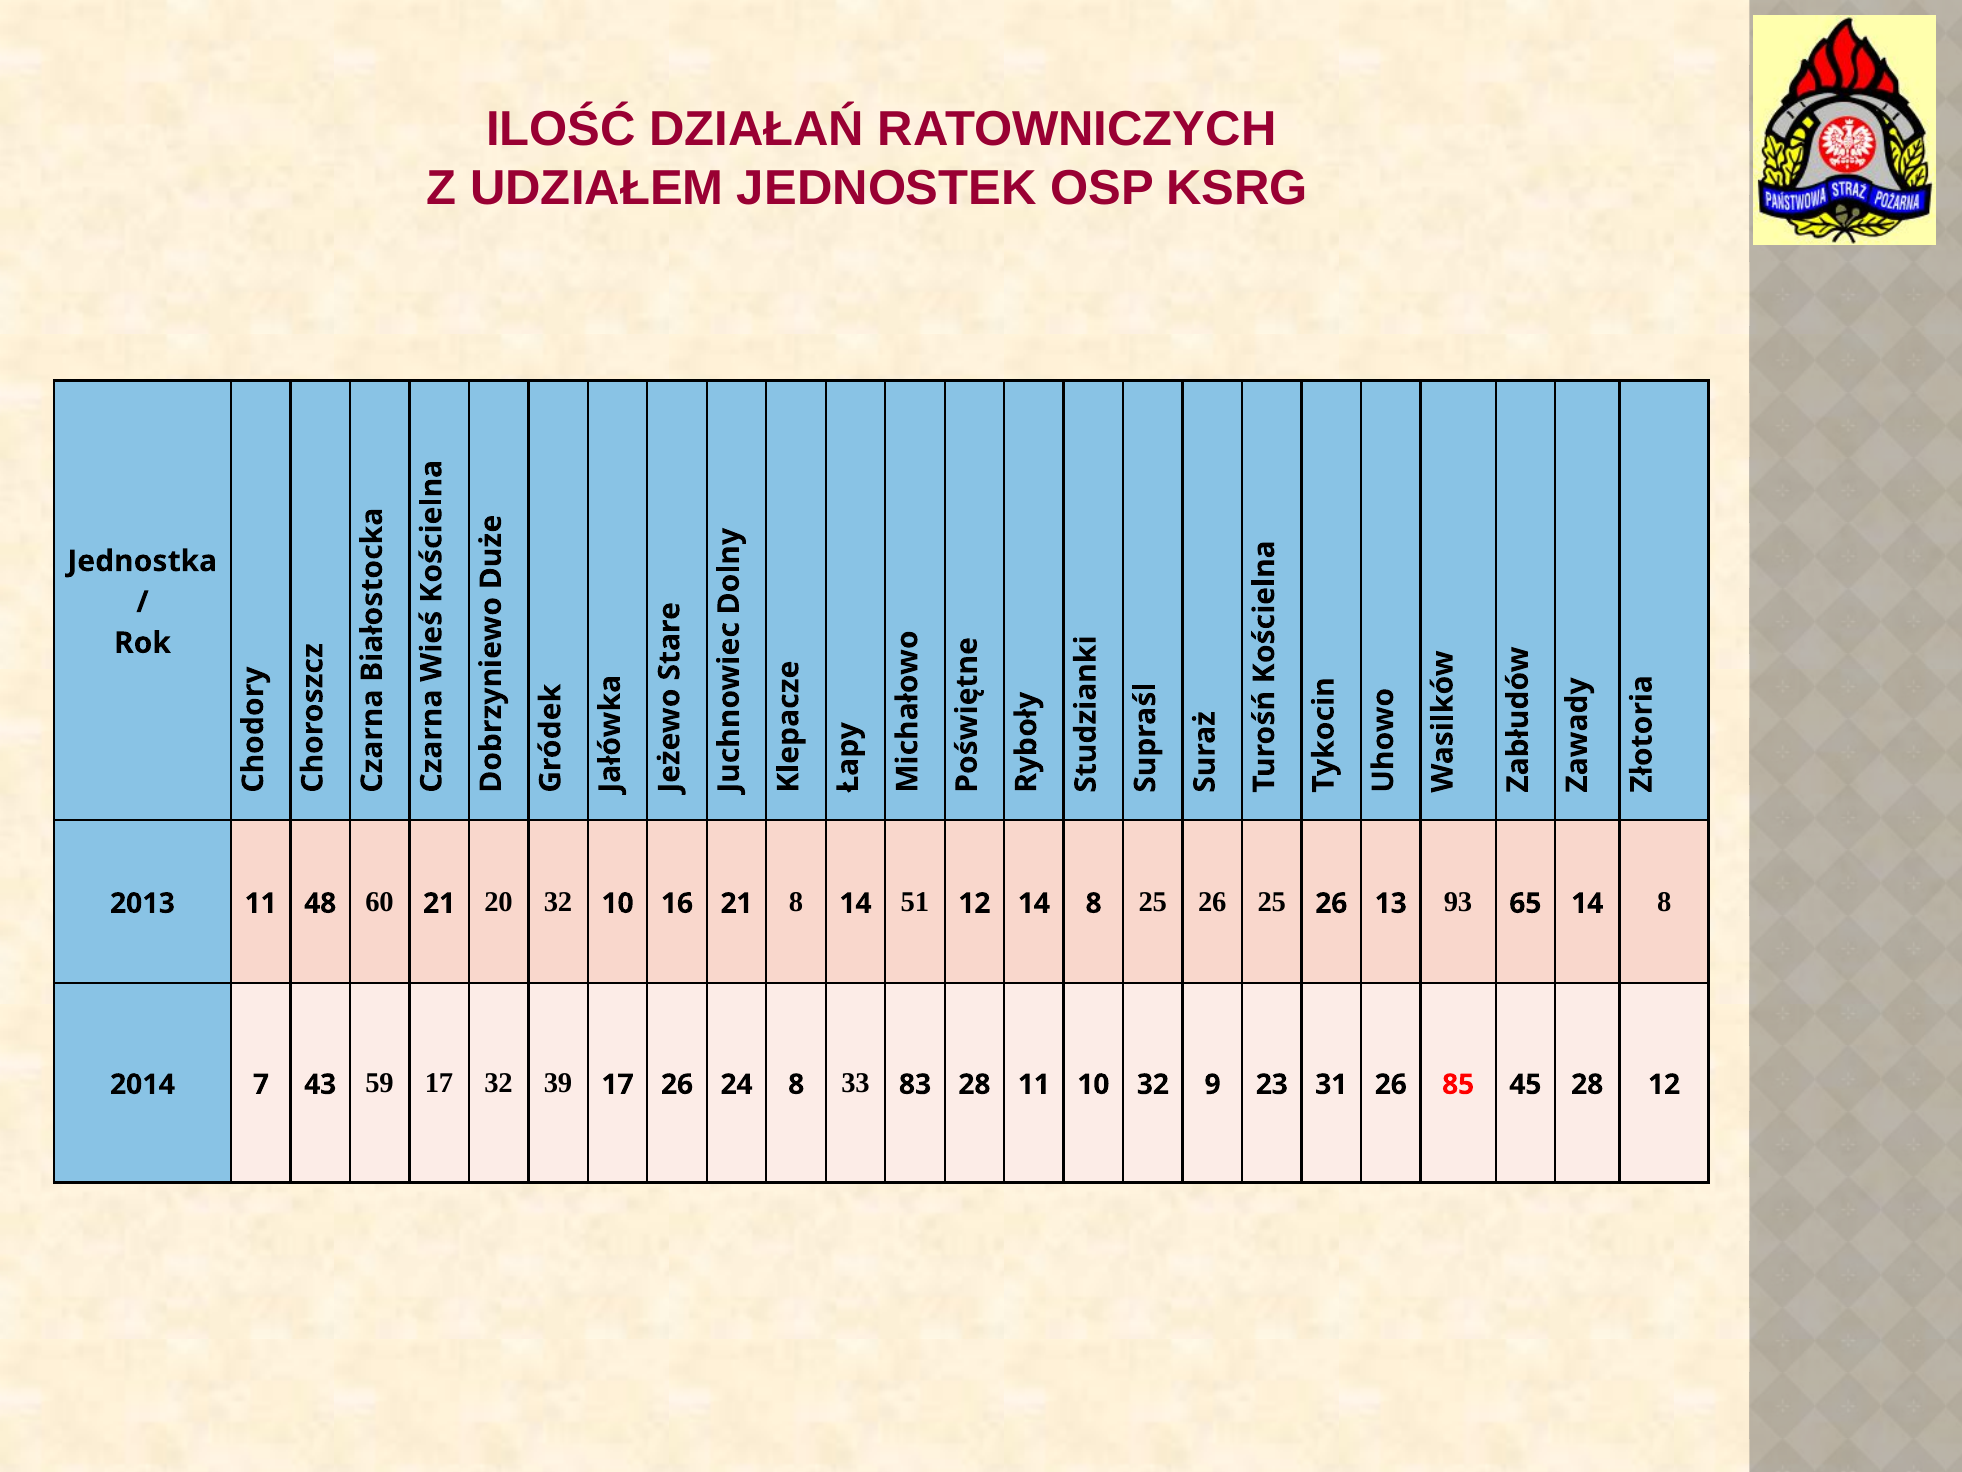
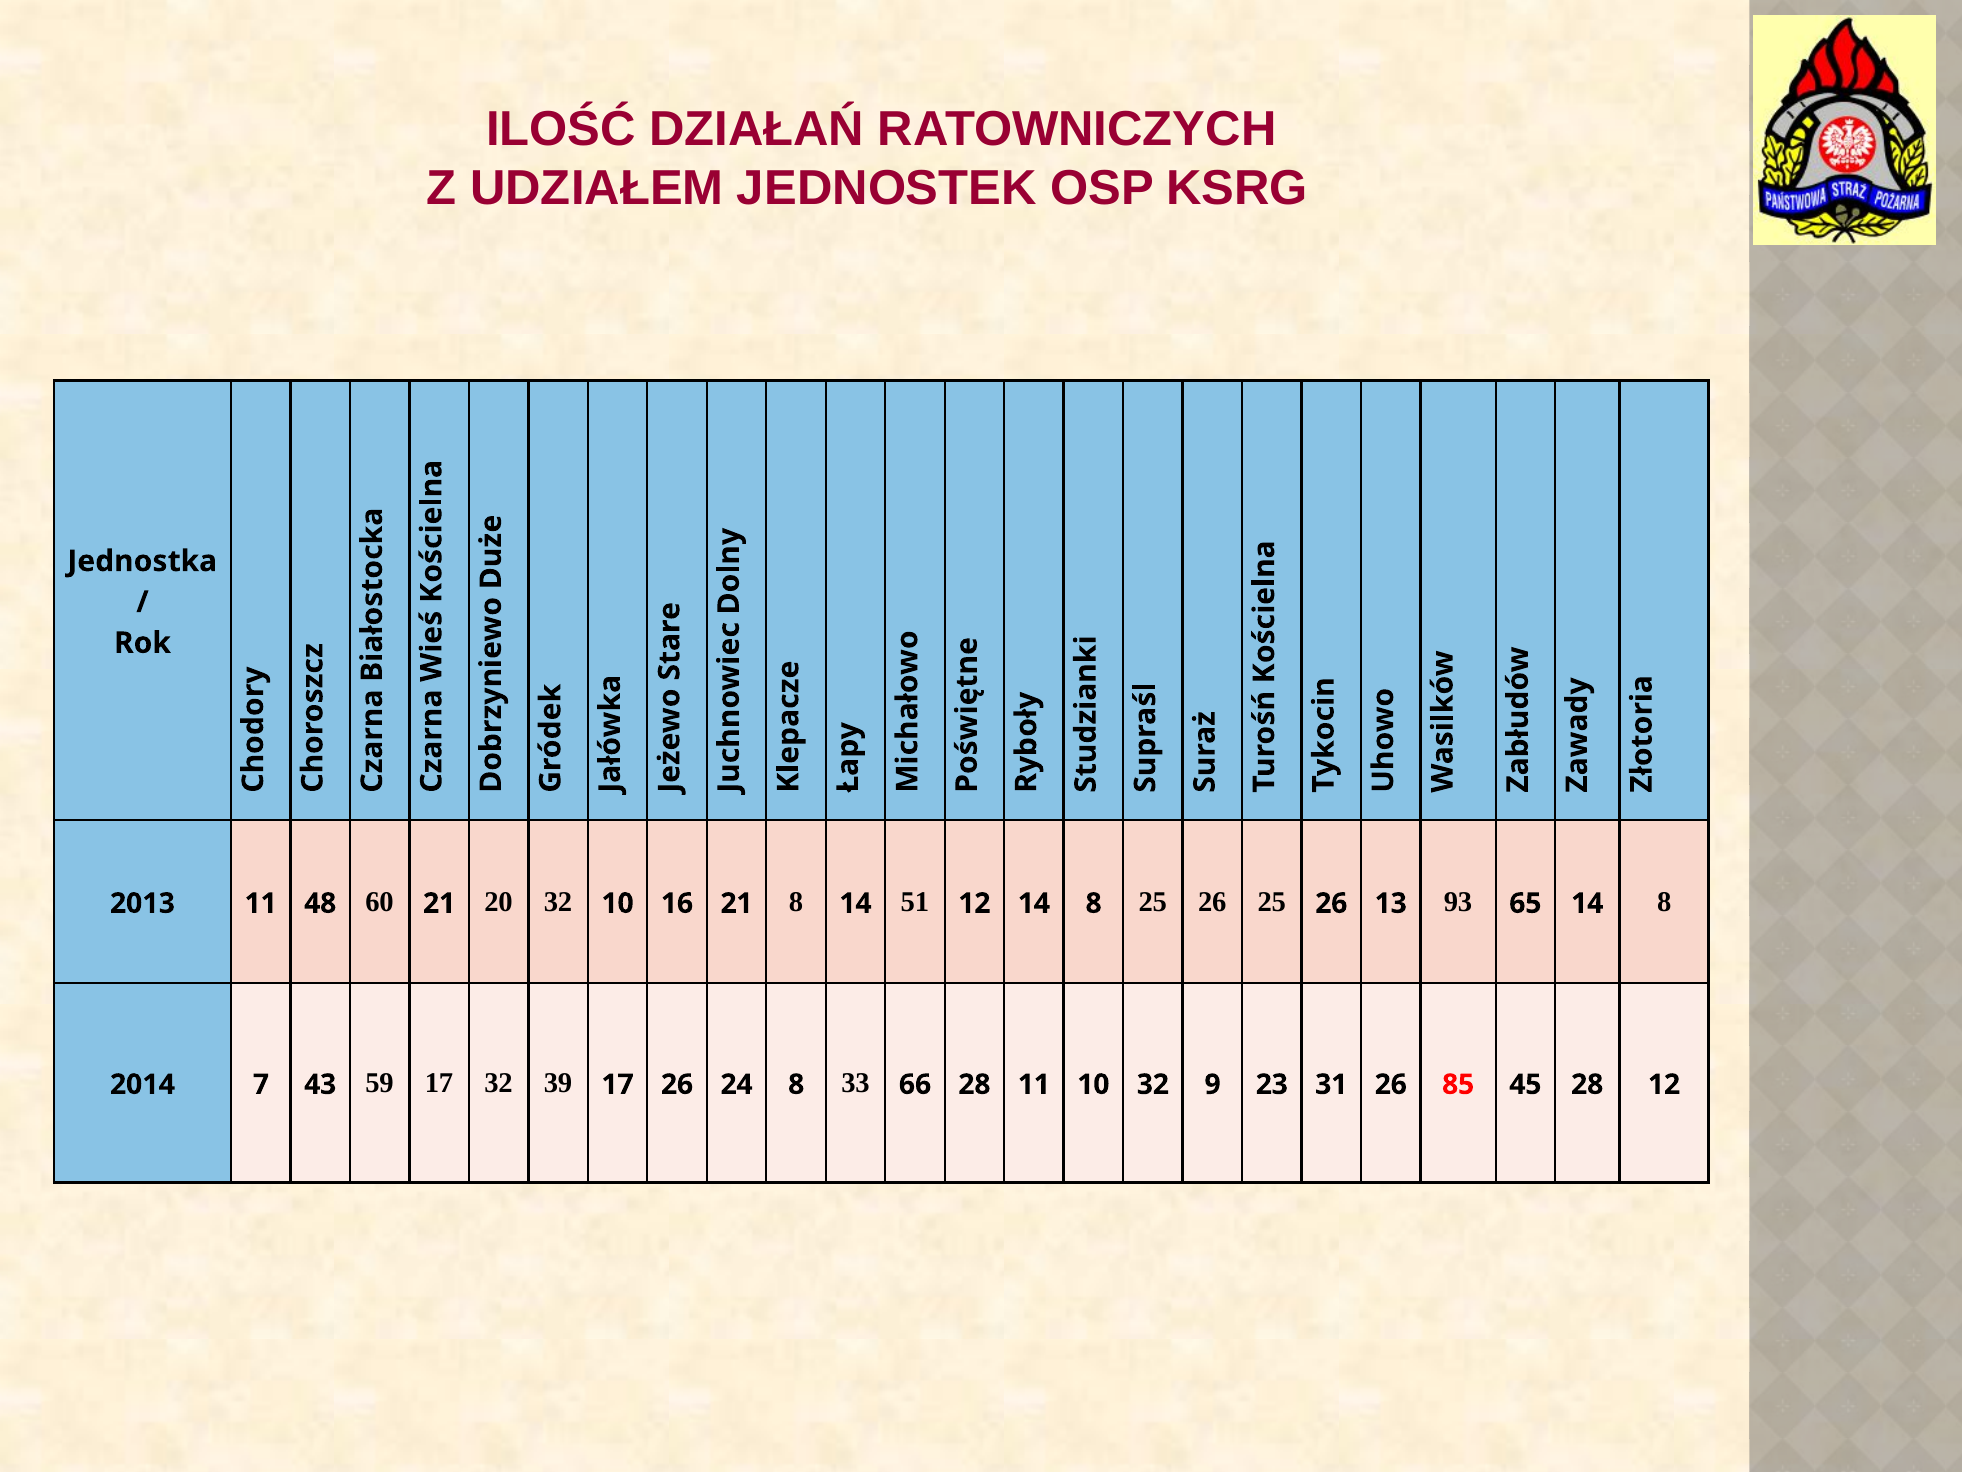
83: 83 -> 66 (915, 1084)
